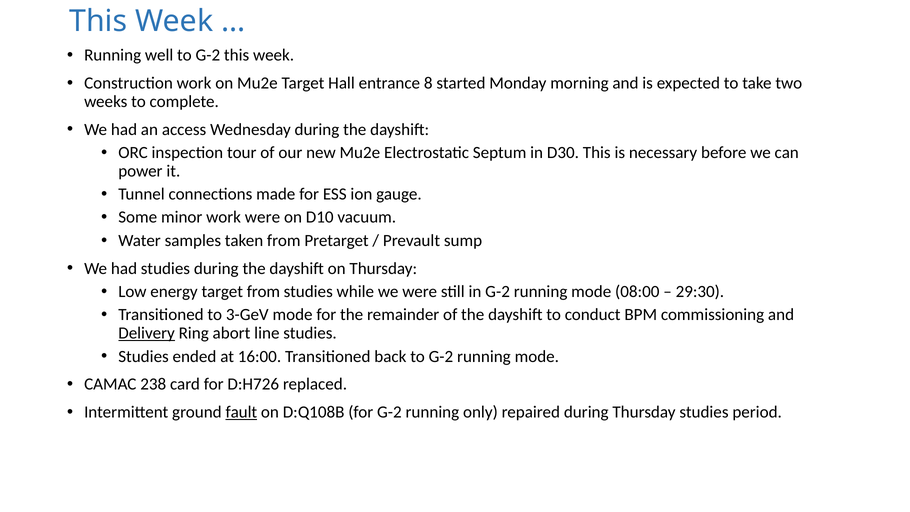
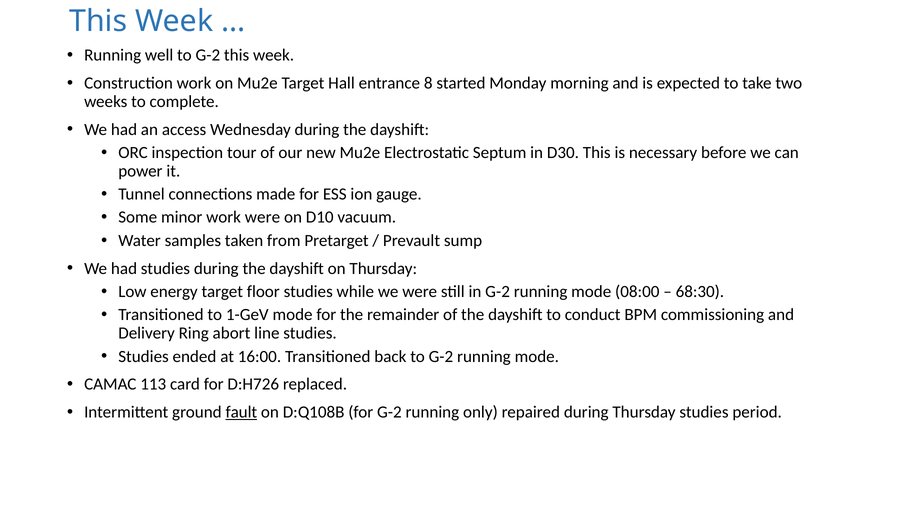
target from: from -> floor (263, 292)
29:30: 29:30 -> 68:30 (700, 292)
3-GeV: 3-GeV -> 1-GeV (247, 315)
Delivery underline: present -> none (147, 333)
238: 238 -> 113 (153, 384)
